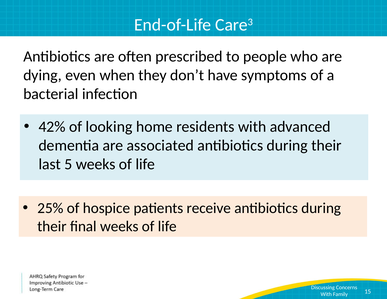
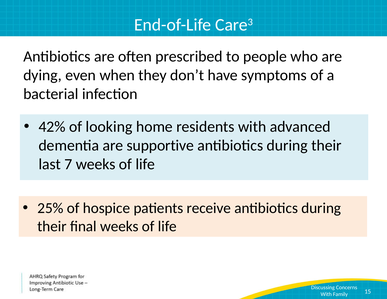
associated: associated -> supportive (160, 146)
5: 5 -> 7 (68, 164)
